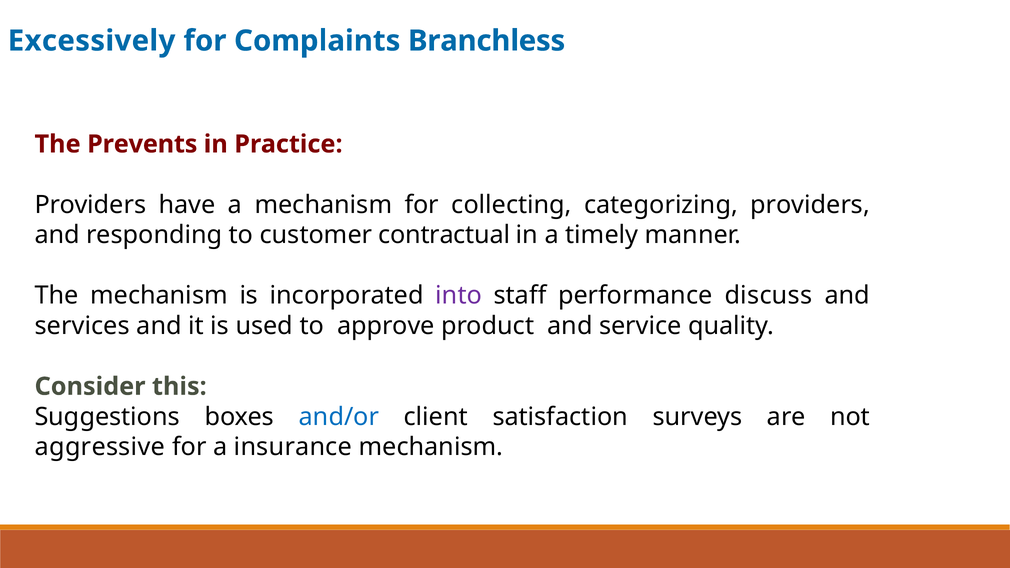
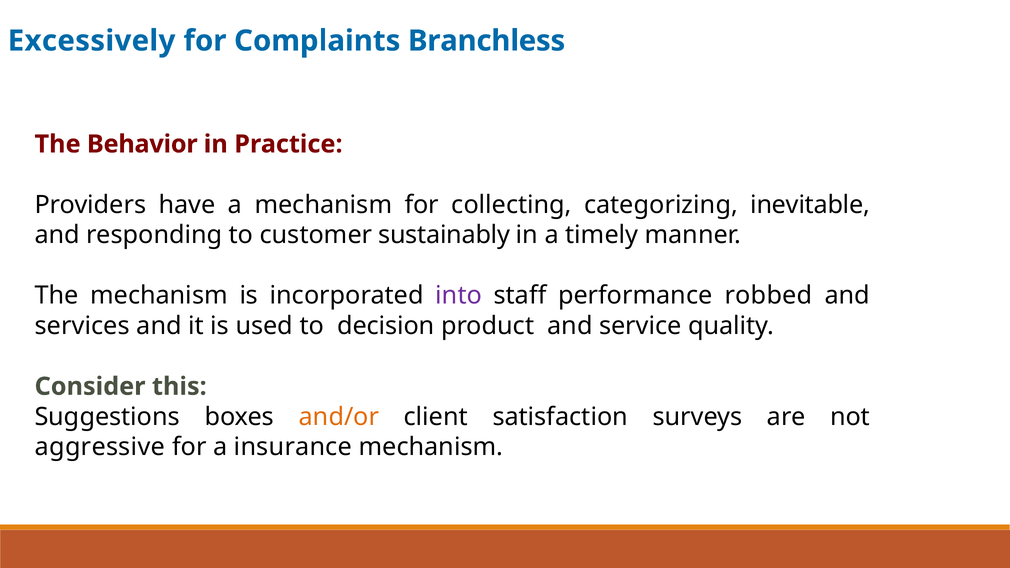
Prevents: Prevents -> Behavior (142, 144)
categorizing providers: providers -> inevitable (810, 205)
contractual: contractual -> sustainably (444, 235)
discuss: discuss -> robbed (768, 296)
approve: approve -> decision (386, 326)
and/or colour: blue -> orange (339, 417)
